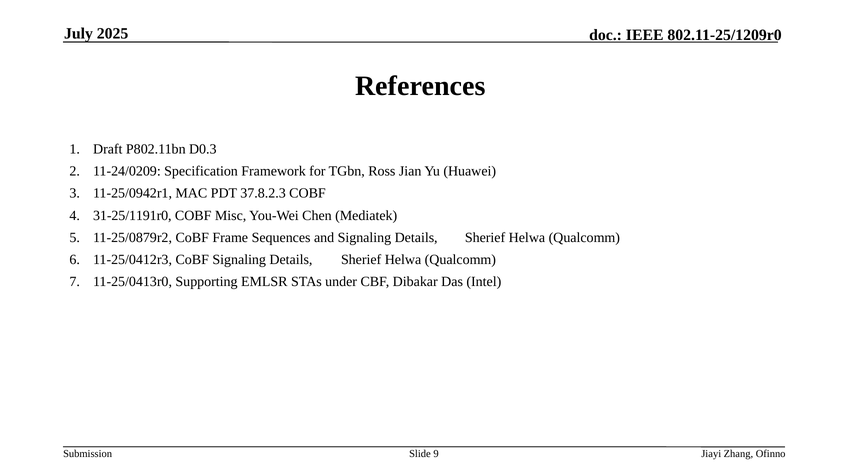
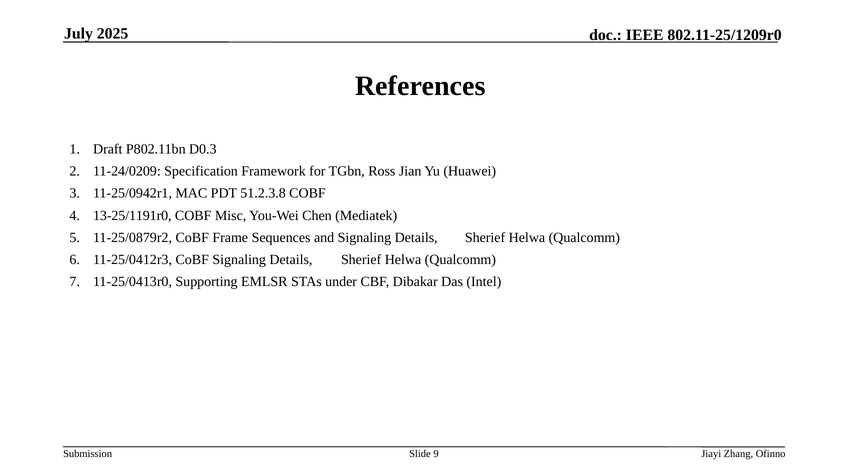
37.8.2.3: 37.8.2.3 -> 51.2.3.8 (263, 193)
31-25/1191r0: 31-25/1191r0 -> 13-25/1191r0 (132, 215)
